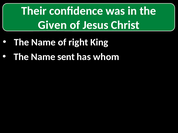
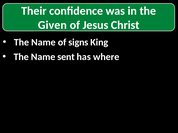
right: right -> signs (78, 42)
whom: whom -> where (106, 57)
